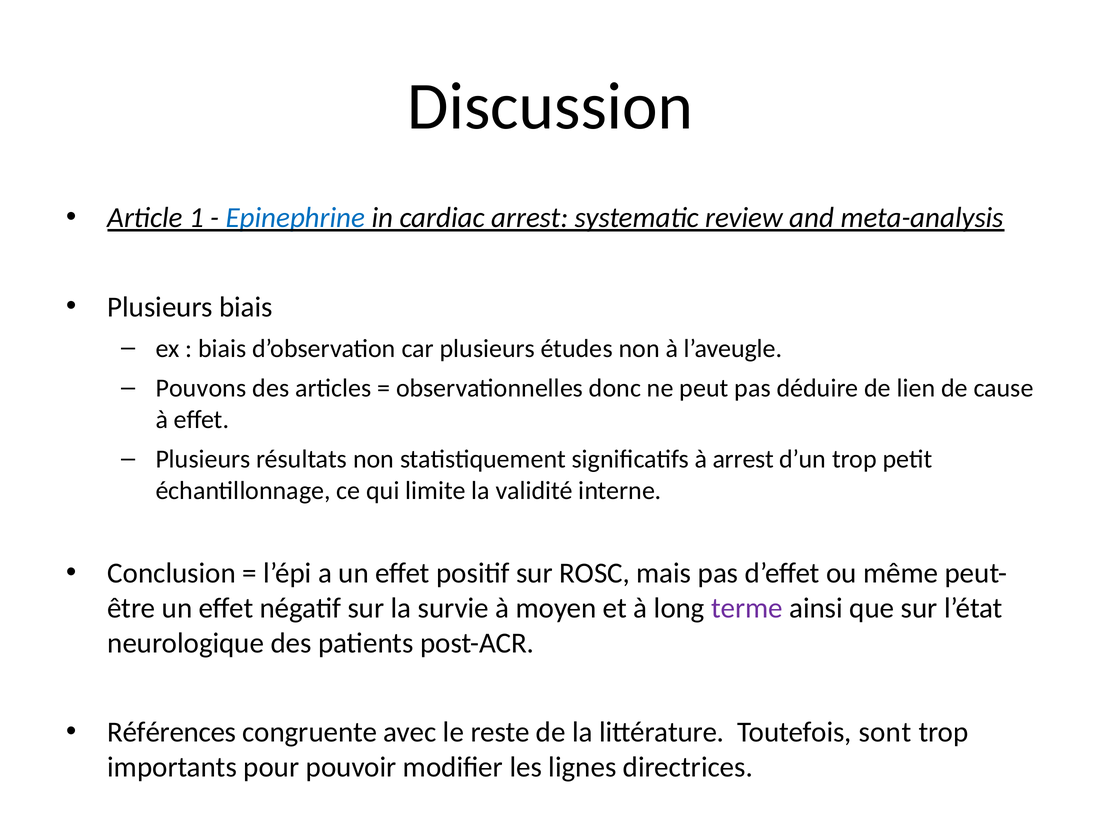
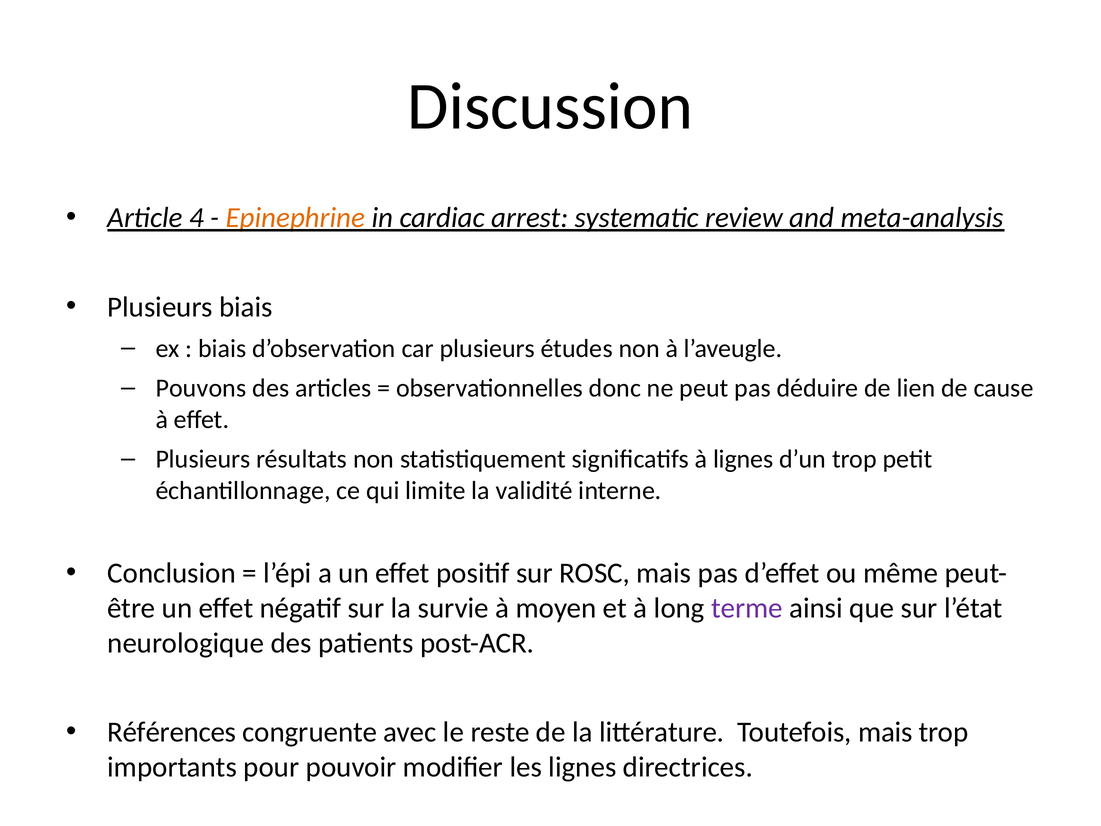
1: 1 -> 4 (196, 218)
Epinephrine colour: blue -> orange (295, 218)
à arrest: arrest -> lignes (743, 459)
Toutefois sont: sont -> mais (885, 732)
